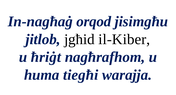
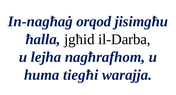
jitlob: jitlob -> ħalla (43, 39)
il-Kiber: il-Kiber -> il-Darba (124, 39)
ħriġt: ħriġt -> lejha (46, 57)
